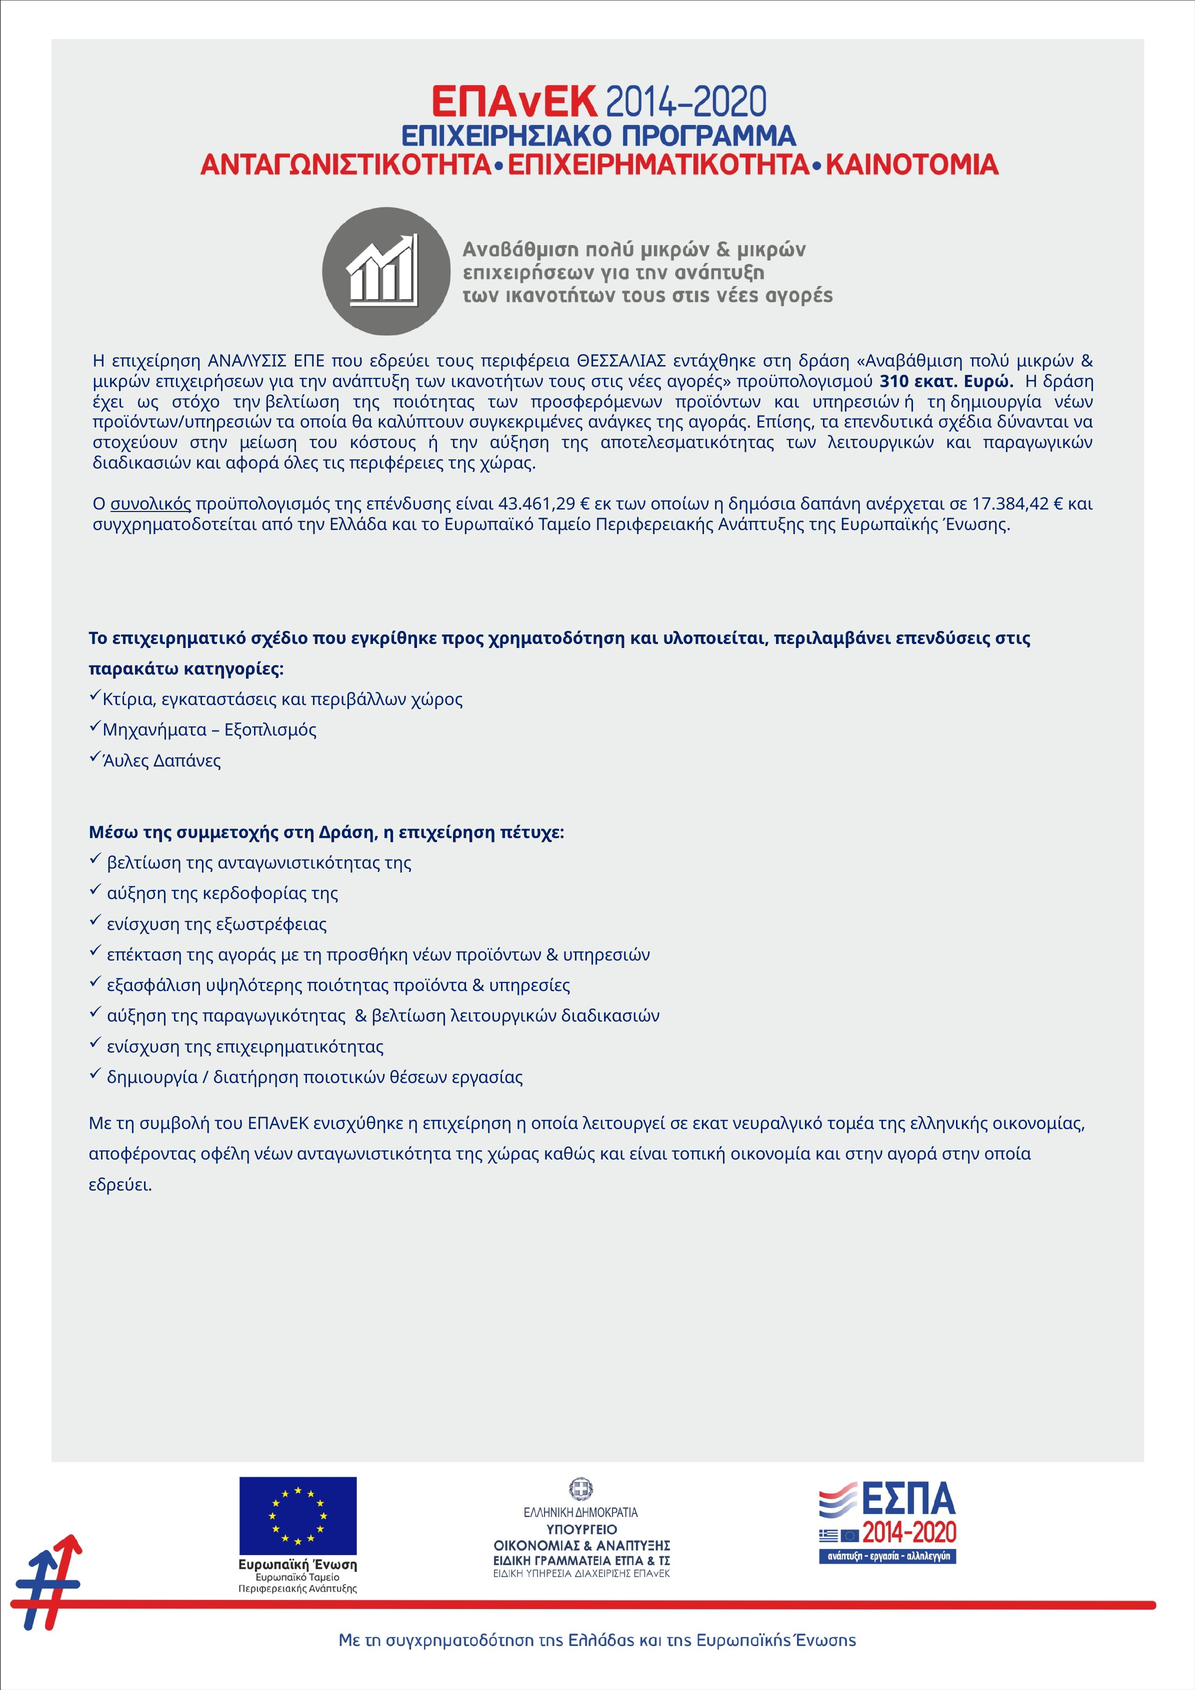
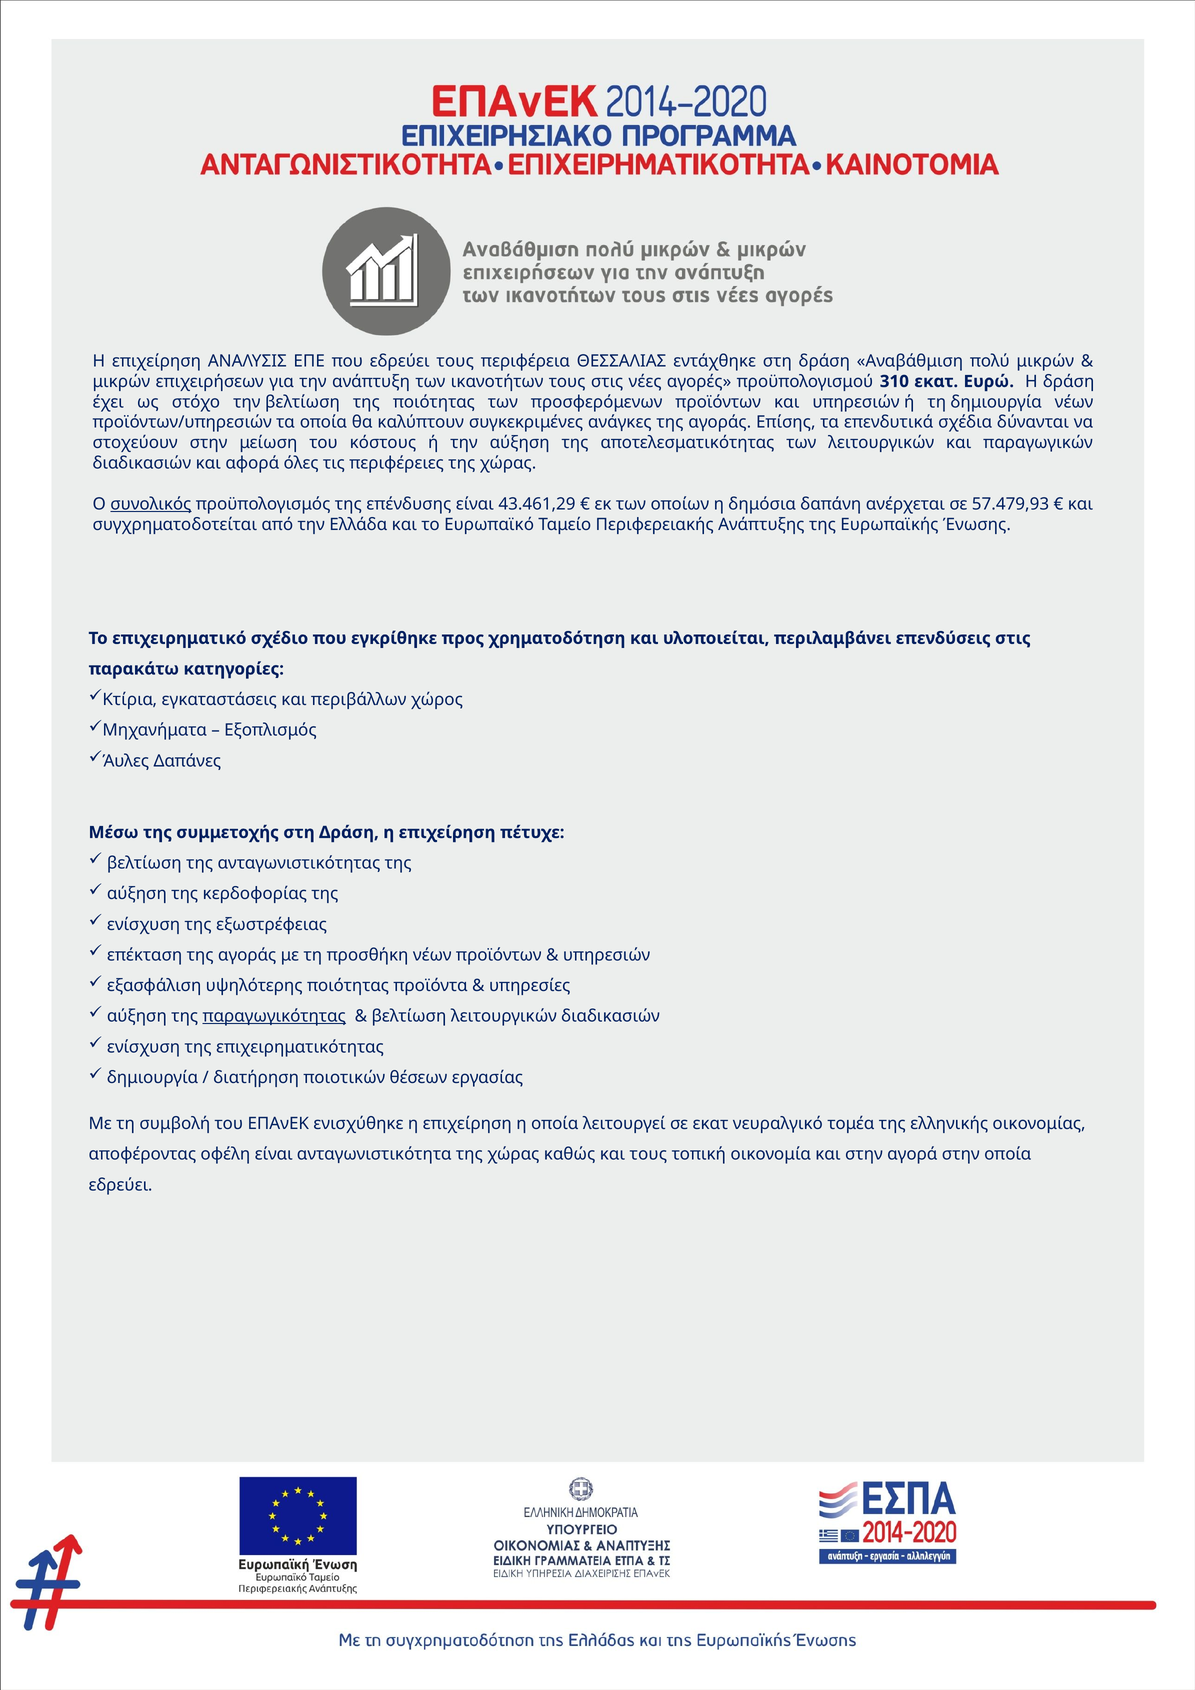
17.384,42: 17.384,42 -> 57.479,93 (1011, 504)
παραγωγικότητας underline: none -> present (274, 1016)
οφέλη νέων: νέων -> είναι (274, 1154)
και είναι: είναι -> τους (648, 1154)
